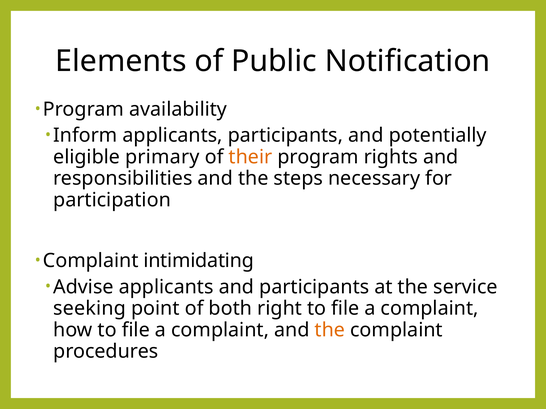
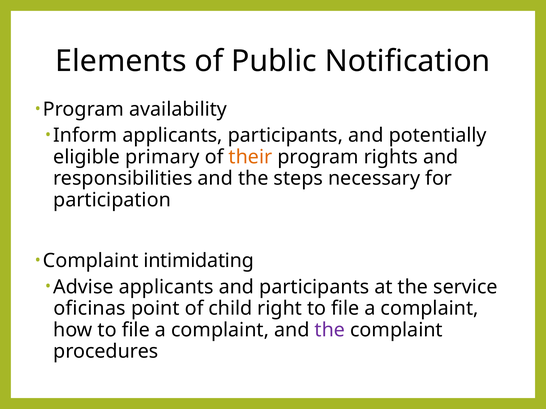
seeking: seeking -> oficinas (90, 309)
both: both -> child (230, 309)
the colour: orange -> purple (330, 330)
